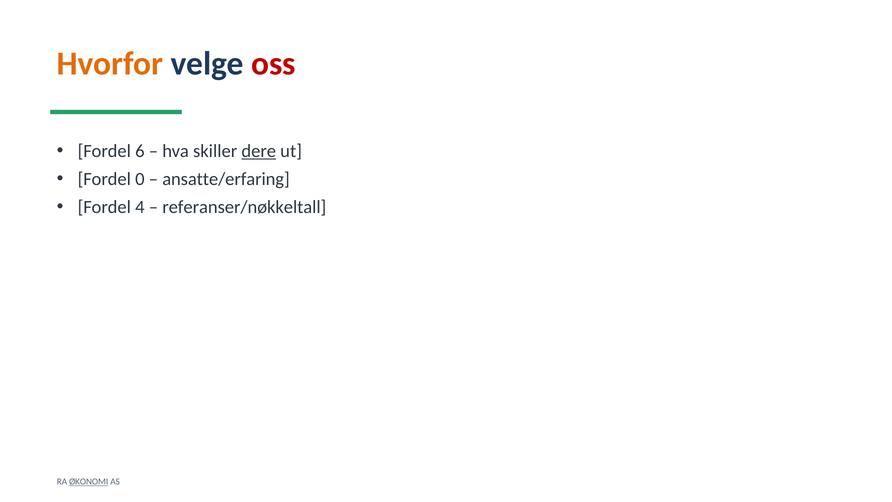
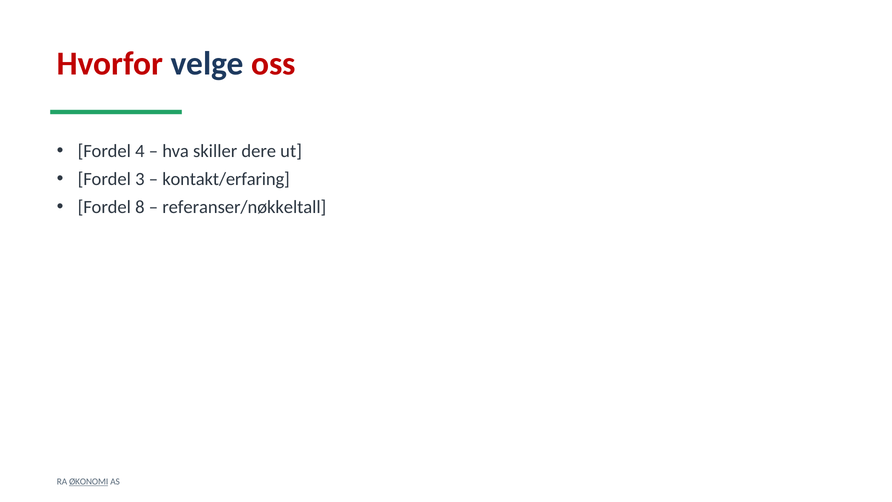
Hvorfor colour: orange -> red (110, 64)
6: 6 -> 4 (140, 151)
dere underline: present -> none (259, 151)
0: 0 -> 3 (140, 179)
ansatte/erfaring: ansatte/erfaring -> kontakt/erfaring (226, 179)
4: 4 -> 8 (140, 207)
